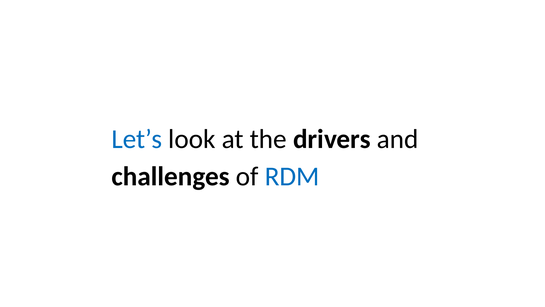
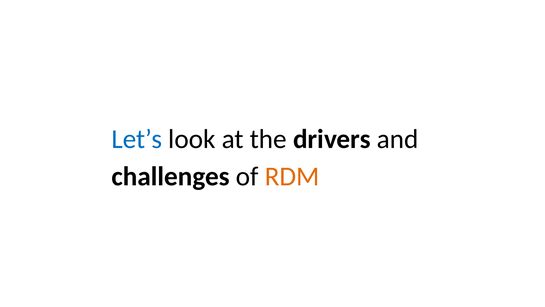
RDM colour: blue -> orange (292, 176)
